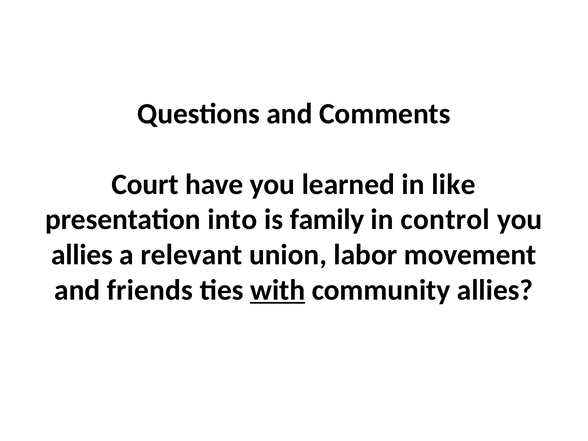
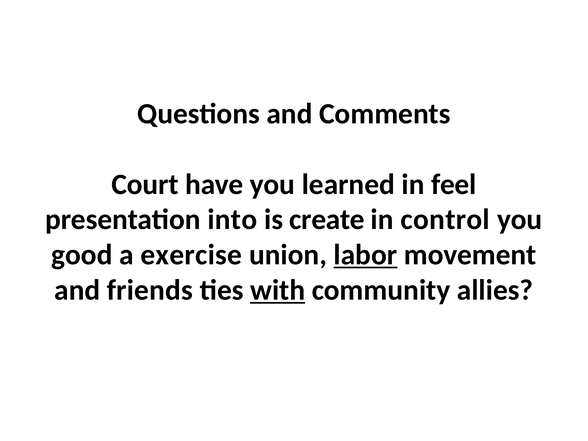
like: like -> feel (454, 184)
family: family -> create (327, 220)
allies: allies -> good (82, 255)
relevant: relevant -> exercise (191, 255)
labor underline: none -> present (365, 255)
